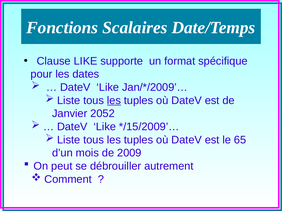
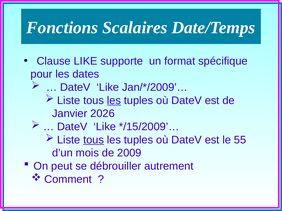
2052: 2052 -> 2026 (103, 114)
tous underline: none -> present (94, 140)
65: 65 -> 55 (240, 140)
